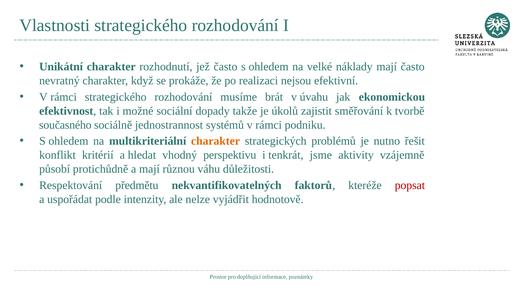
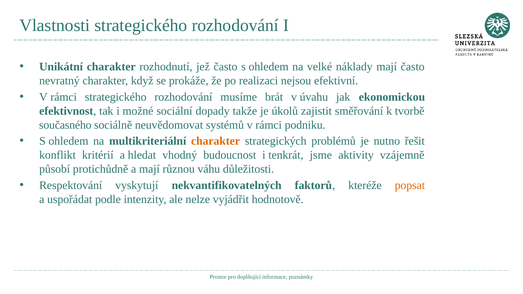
jednostrannost: jednostrannost -> neuvědomovat (169, 125)
perspektivu: perspektivu -> budoucnost (230, 155)
předmětu: předmětu -> vyskytují (137, 185)
popsat colour: red -> orange (410, 185)
